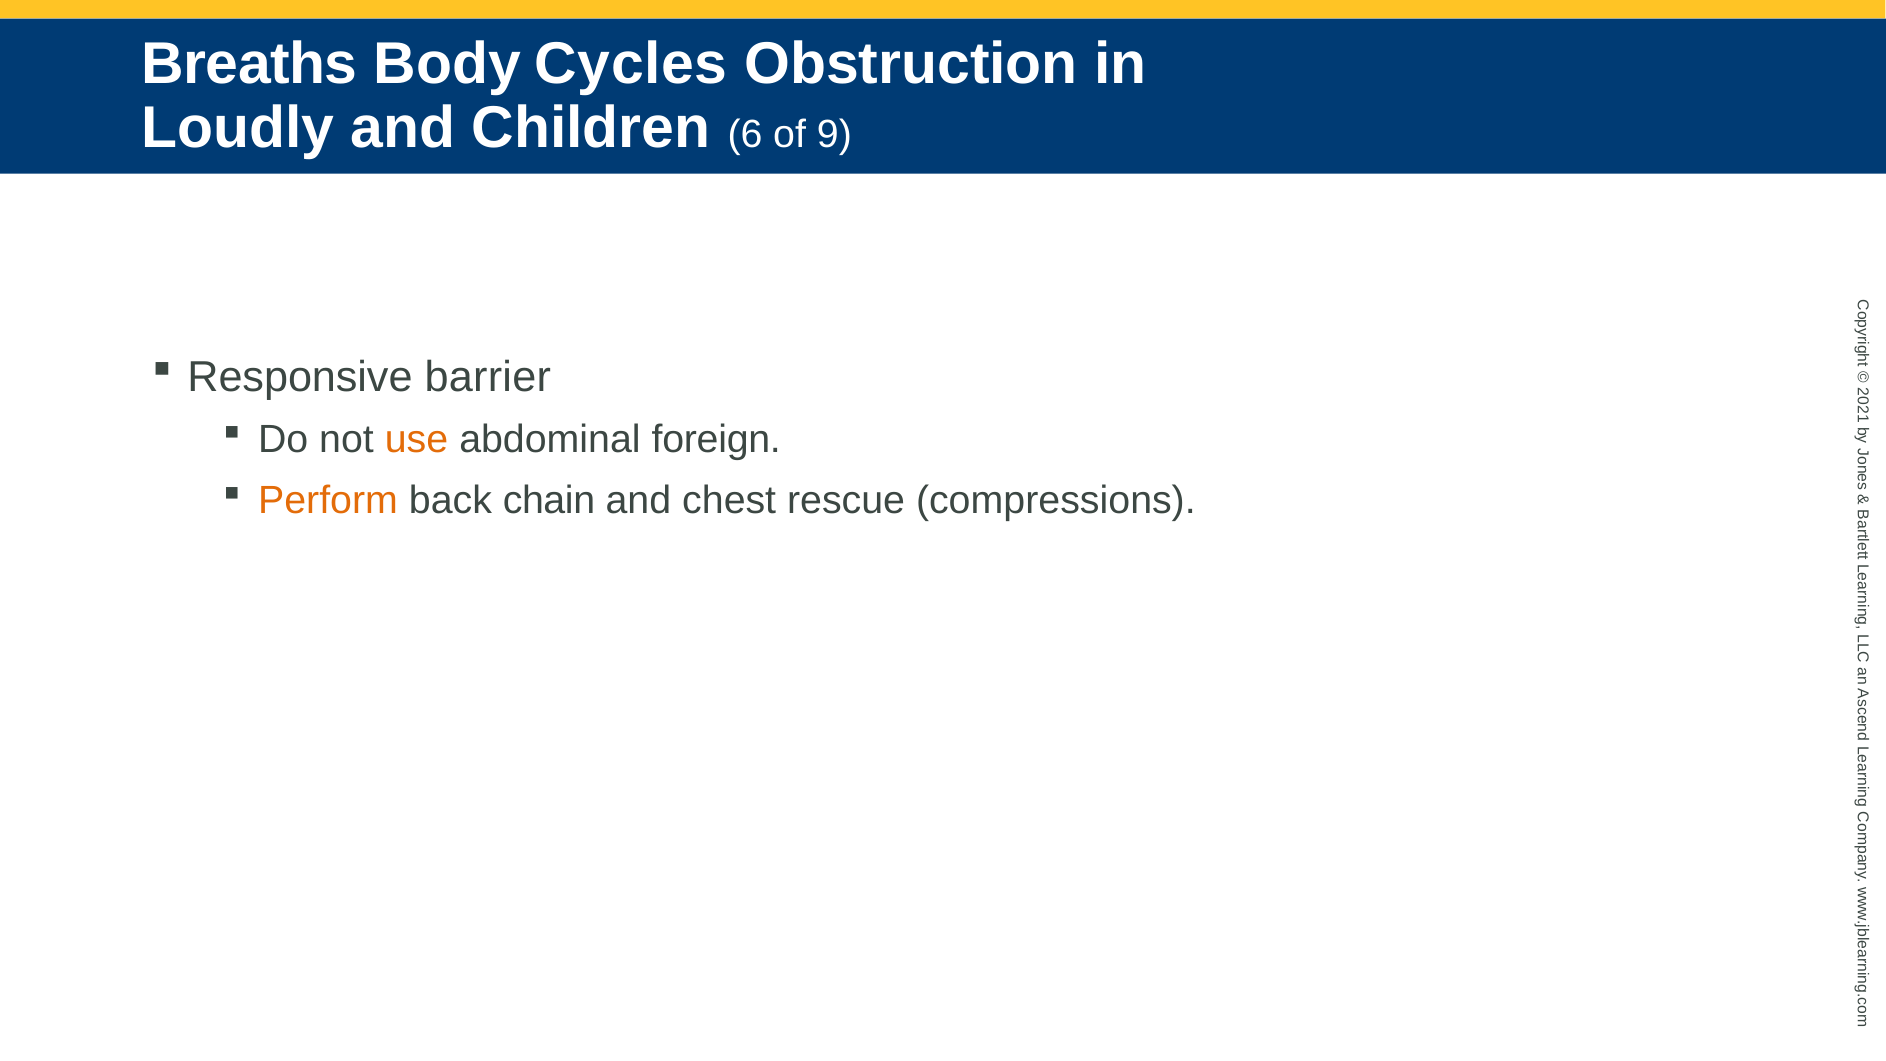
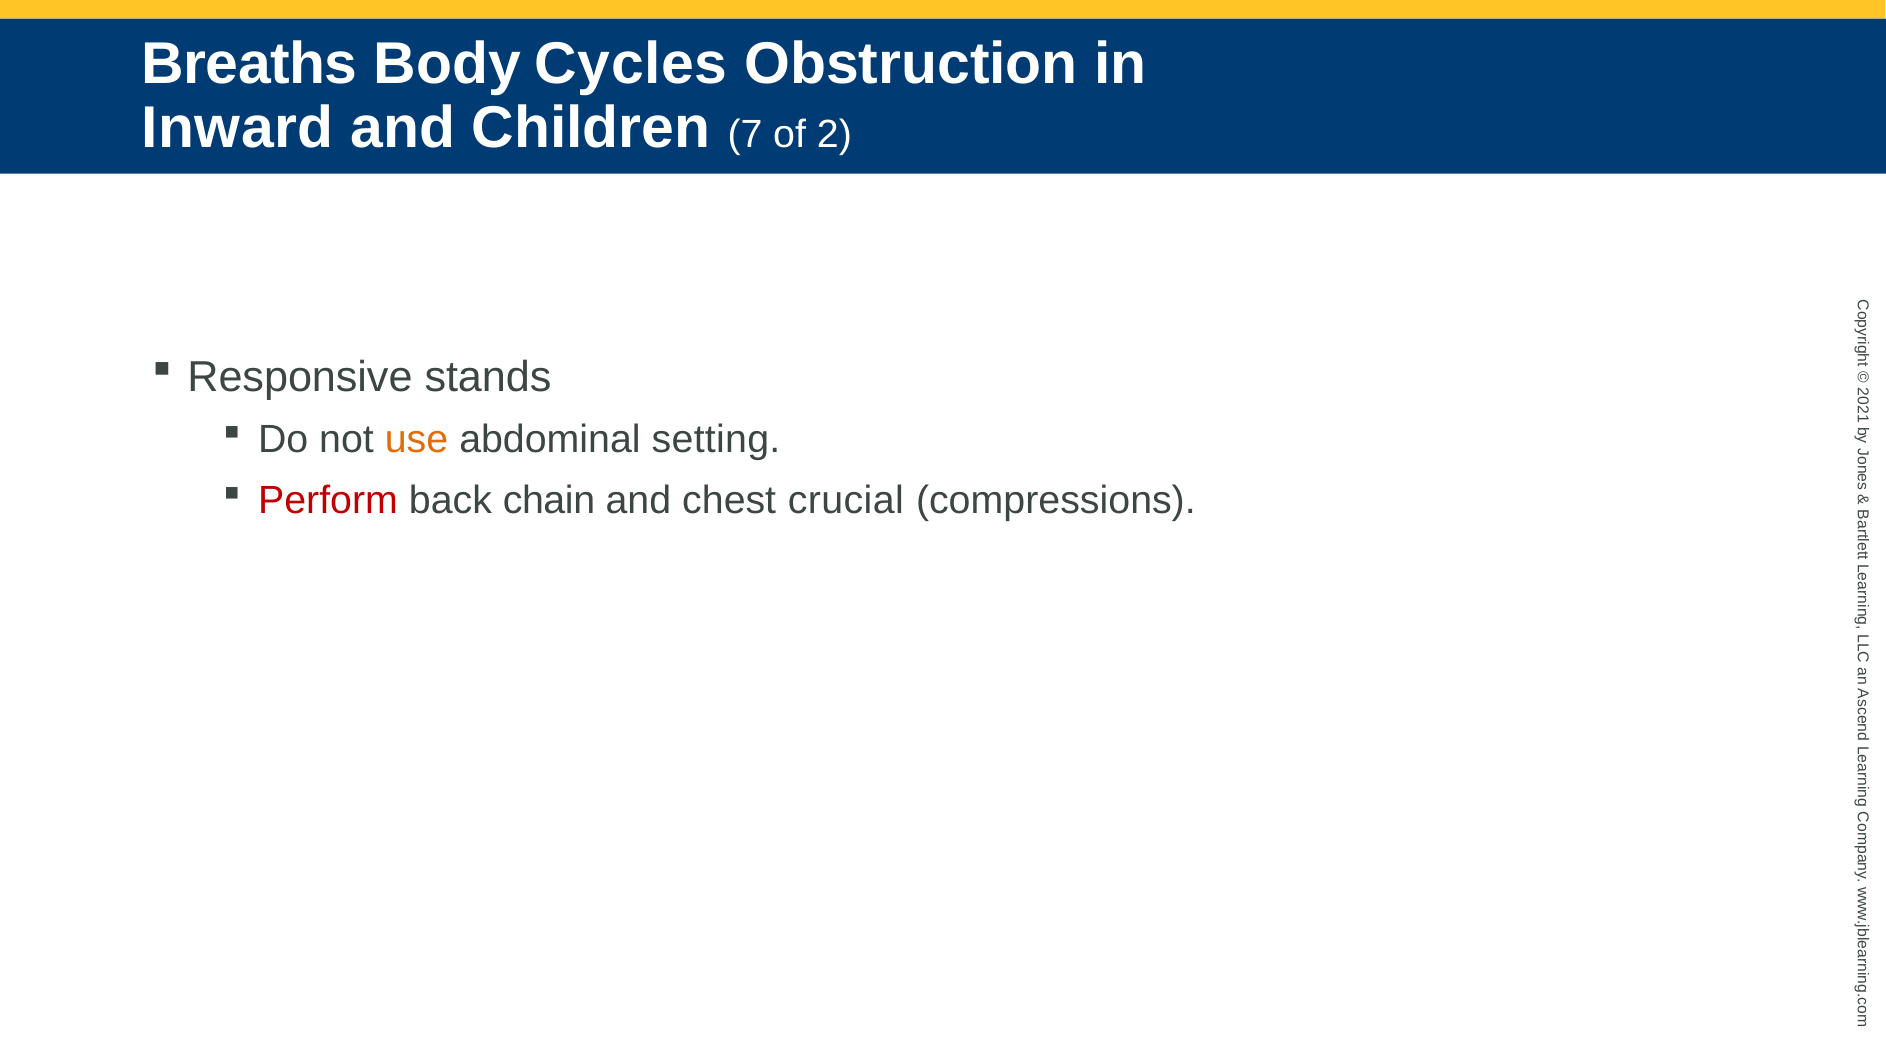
Loudly: Loudly -> Inward (238, 128)
6: 6 -> 7 (745, 134)
of 9: 9 -> 2 (834, 134)
barrier: barrier -> stands (488, 377)
foreign: foreign -> setting (716, 440)
Perform colour: orange -> red (328, 501)
rescue: rescue -> crucial (846, 501)
